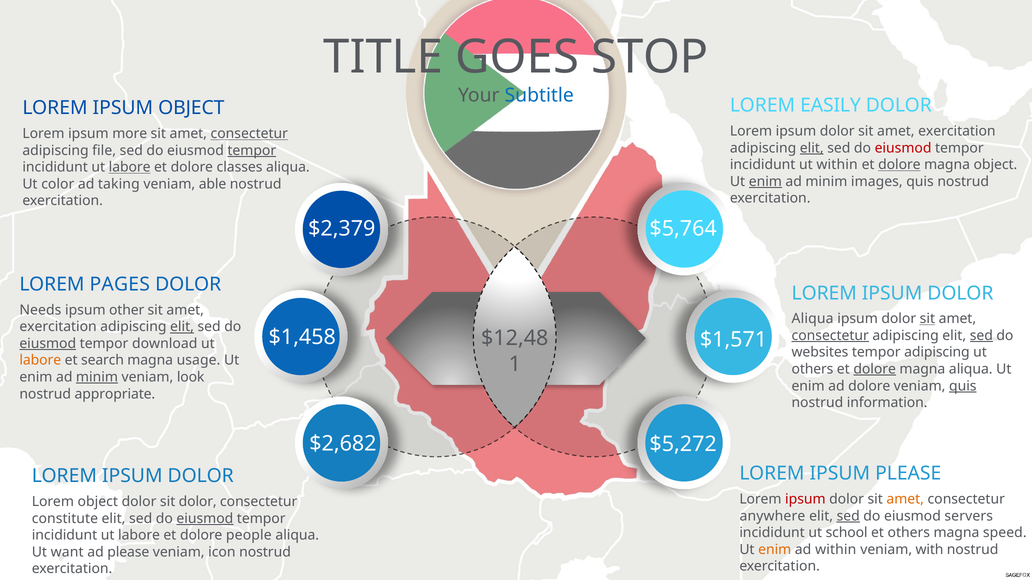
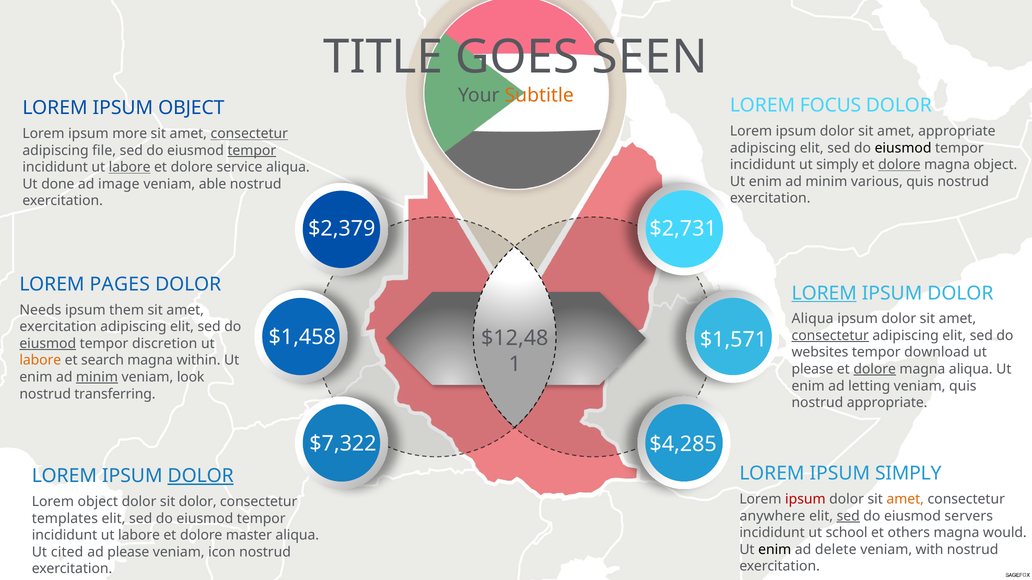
STOP: STOP -> SEEN (650, 57)
Subtitle colour: blue -> orange (539, 95)
EASILY: EASILY -> FOCUS (831, 106)
dolor sit amet exercitation: exercitation -> appropriate (957, 131)
elit underline: present -> none (812, 148)
eiusmod colour: red -> black (903, 148)
ut within: within -> simply (837, 165)
classes: classes -> service (240, 167)
enim underline: present -> none (765, 182)
images: images -> various (877, 182)
color: color -> done (58, 184)
taking: taking -> image (119, 184)
$5,764: $5,764 -> $2,731 (683, 229)
LOREM underline: none -> present (824, 293)
other: other -> them (127, 310)
sit underline: present -> none (927, 319)
elit underline: present -> none (182, 327)
sed underline: present -> none (981, 336)
download: download -> discretion (165, 344)
tempor adipiscing: adipiscing -> download (937, 353)
usage: usage -> within (199, 361)
others: others -> please (812, 369)
ad dolore: dolore -> letting (869, 386)
quis underline: present -> none (963, 386)
appropriate: appropriate -> transferring (115, 394)
nostrud information: information -> appropriate (887, 403)
$2,682: $2,682 -> $7,322 (343, 444)
$5,272: $5,272 -> $4,285 (683, 444)
IPSUM PLEASE: PLEASE -> SIMPLY (908, 474)
DOLOR underline: none -> present (201, 476)
constitute: constitute -> templates (65, 519)
eiusmod underline: present -> none (205, 519)
speed: speed -> would (1005, 533)
people: people -> master (249, 536)
enim colour: orange -> black (775, 550)
ad within: within -> delete (836, 550)
want: want -> cited (67, 552)
